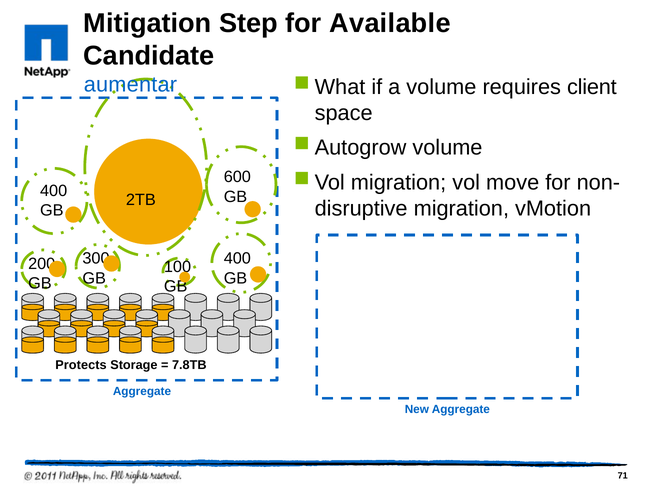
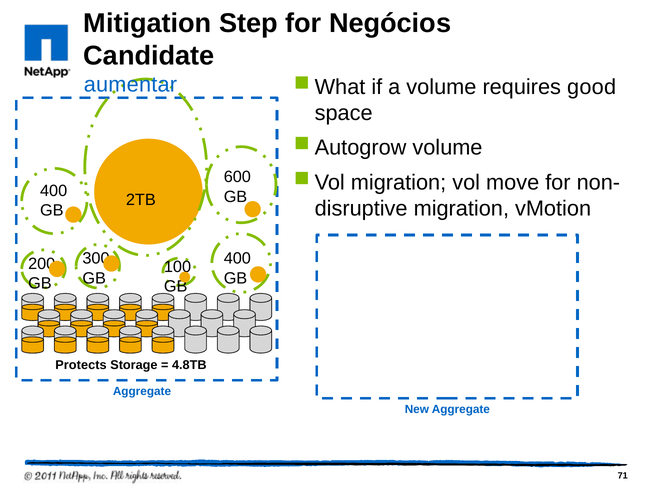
Available: Available -> Negócios (390, 23)
client: client -> good (592, 87)
7.8TB: 7.8TB -> 4.8TB (189, 365)
